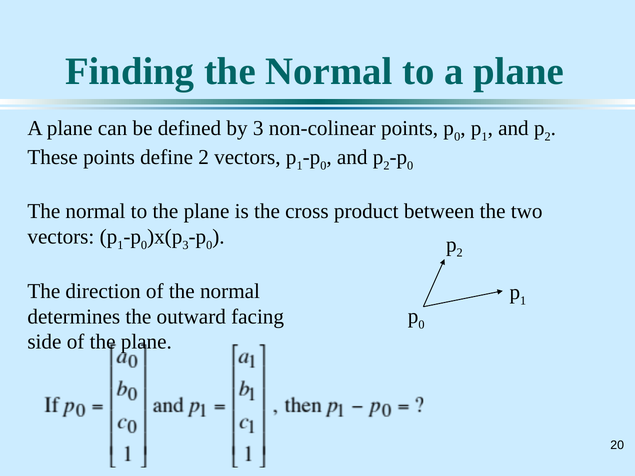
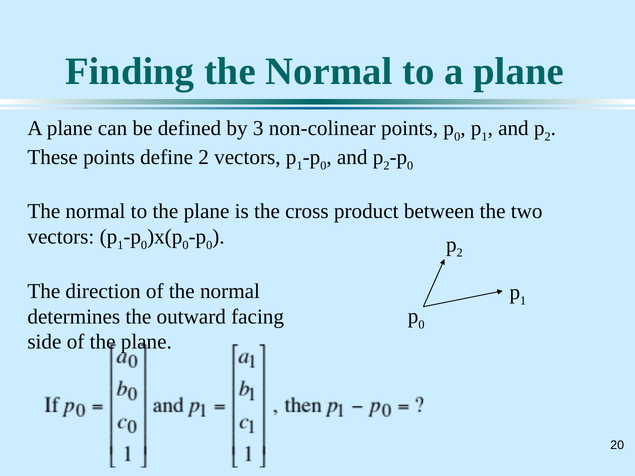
3: 3 -> 0 (185, 245)
